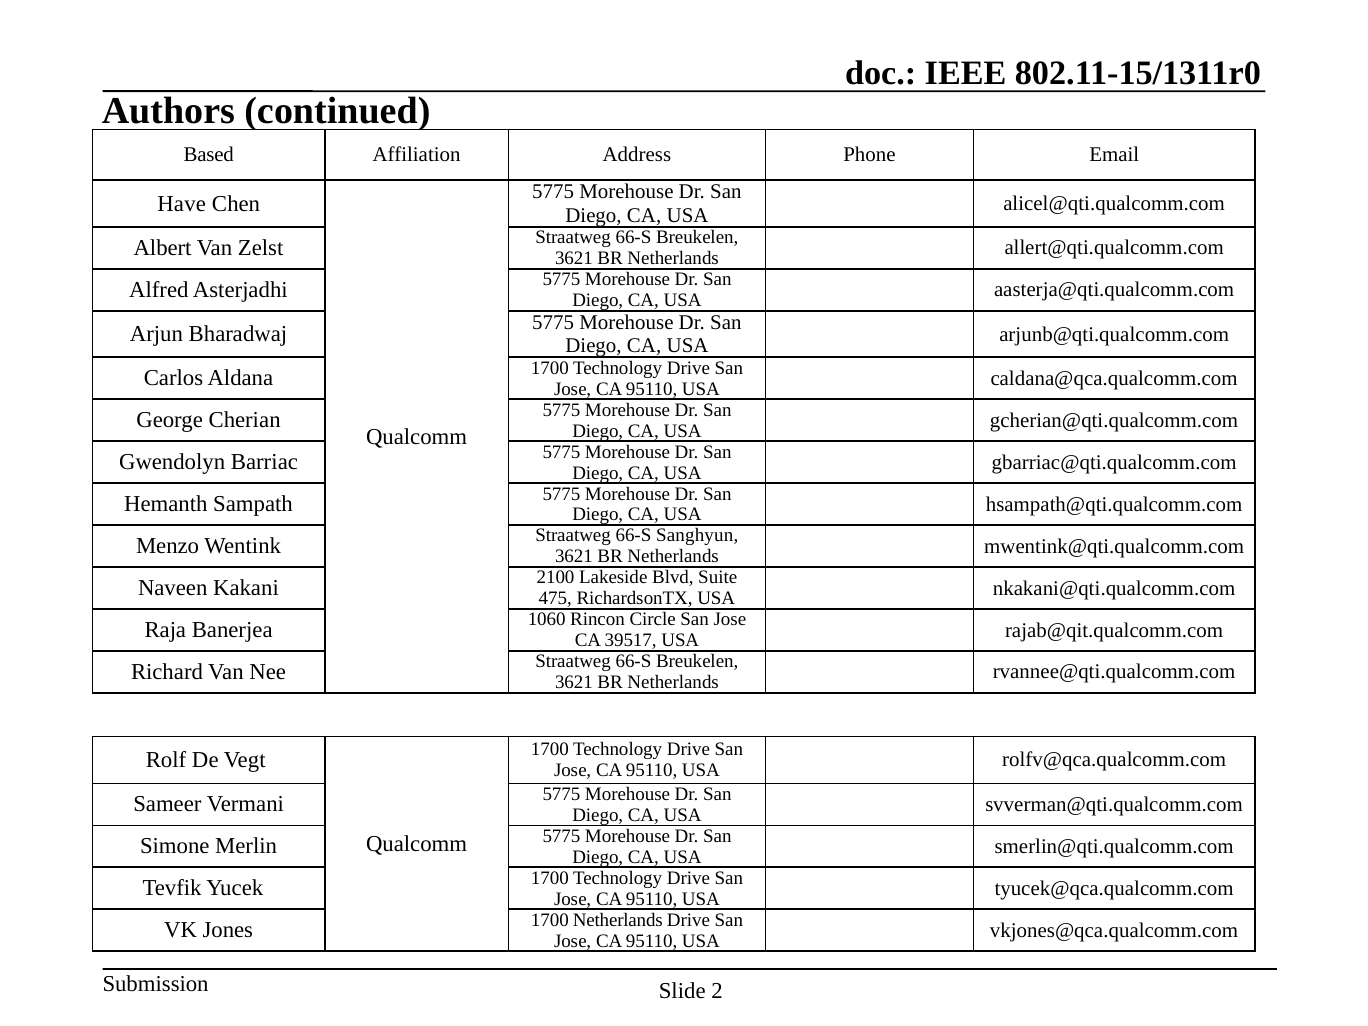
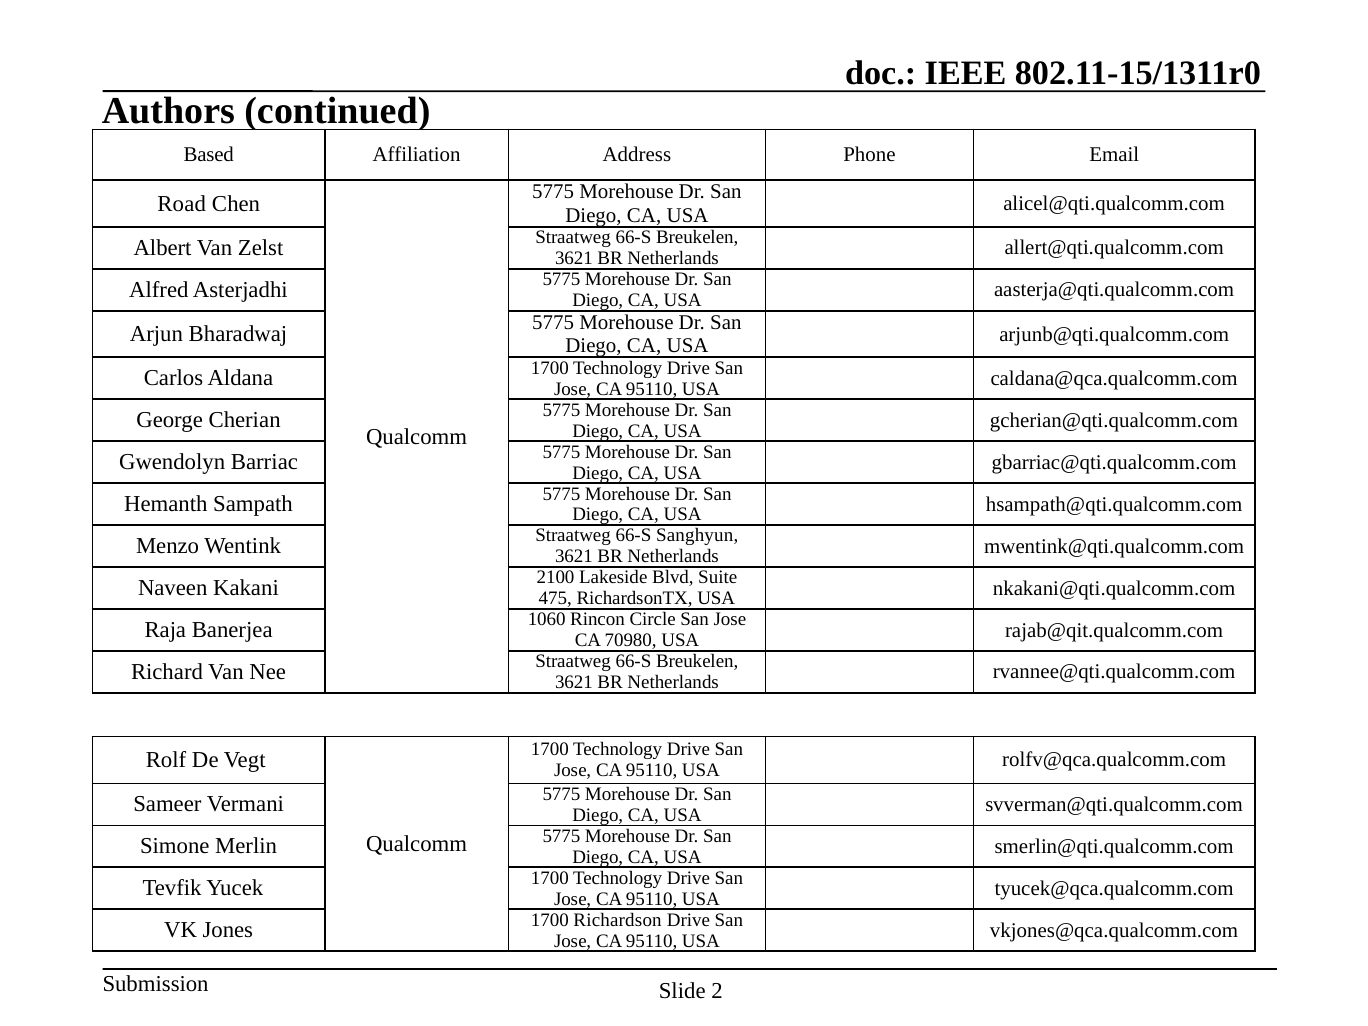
Have: Have -> Road (182, 204)
39517: 39517 -> 70980 (631, 641)
1700 Netherlands: Netherlands -> Richardson (618, 920)
